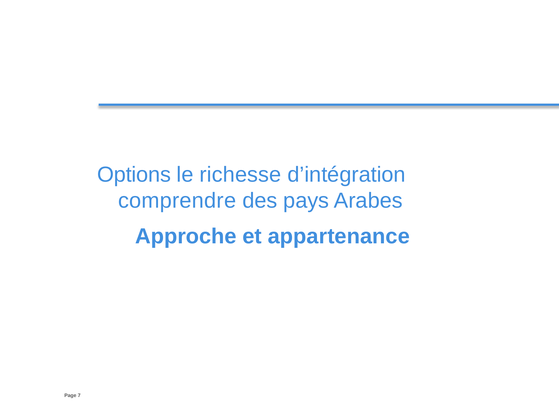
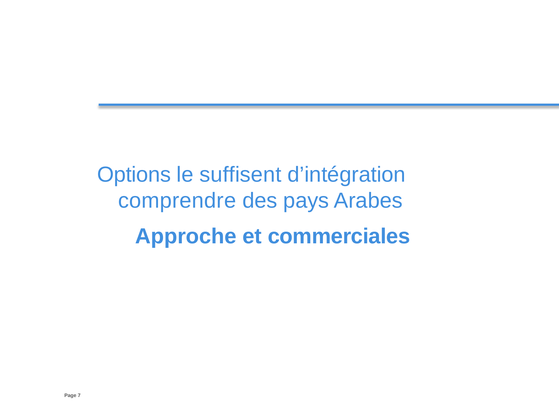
richesse: richesse -> suffisent (240, 175)
appartenance: appartenance -> commerciales (339, 236)
